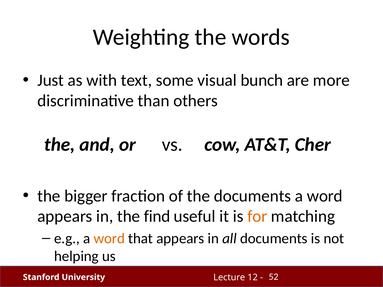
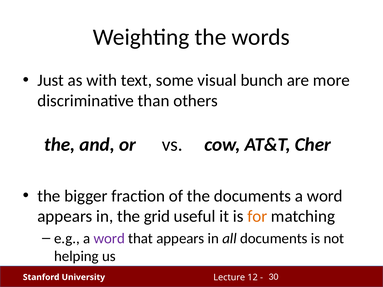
find: find -> grid (157, 217)
word colour: orange -> purple (109, 239)
52: 52 -> 30 (274, 277)
